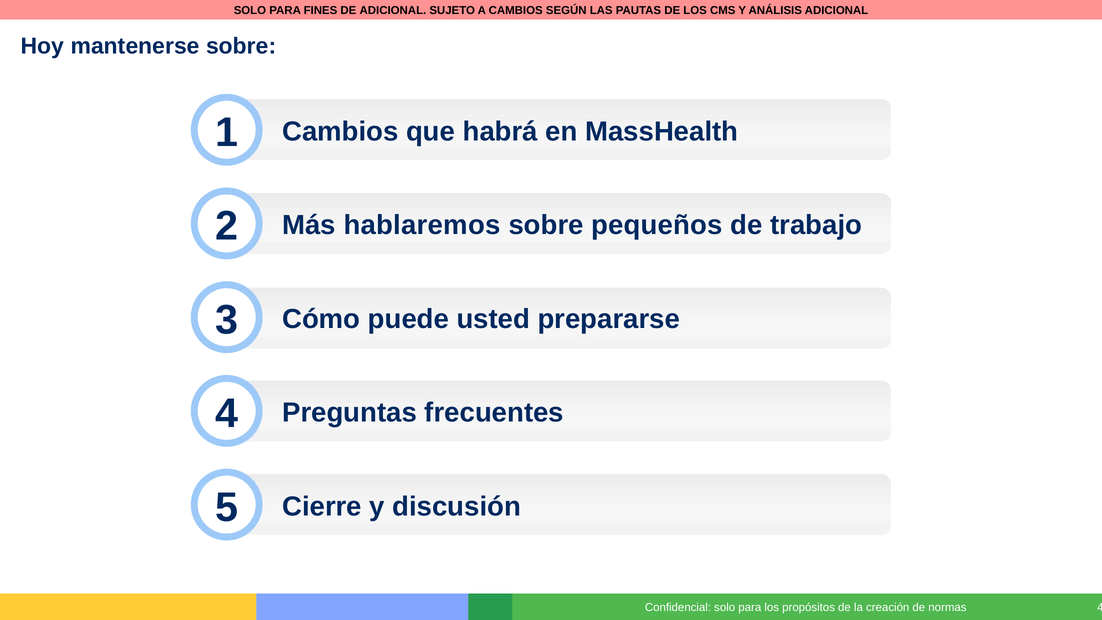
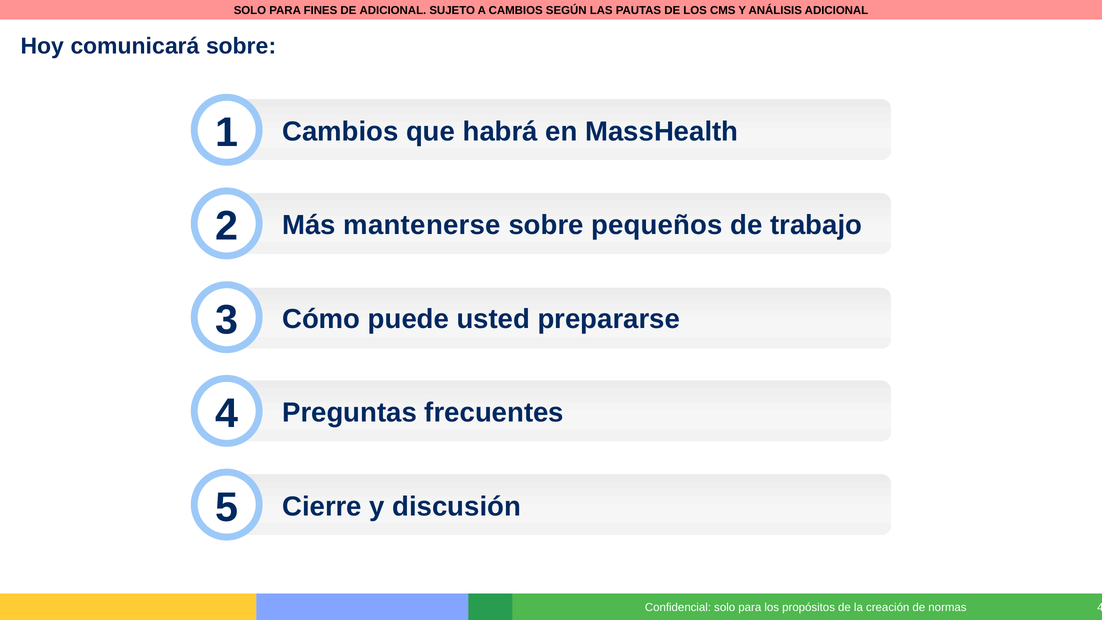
mantenerse: mantenerse -> comunicará (135, 46)
hablaremos: hablaremos -> mantenerse (422, 225)
